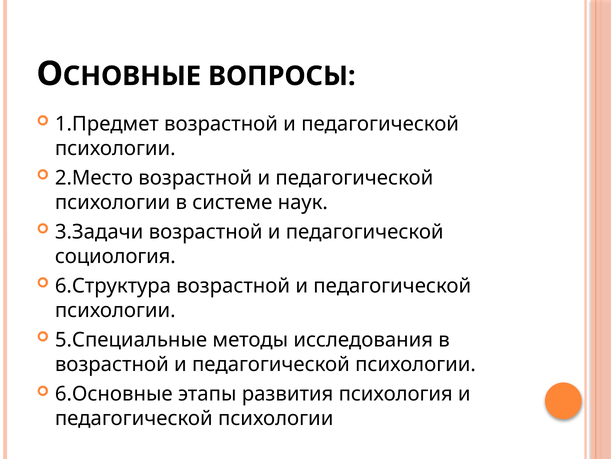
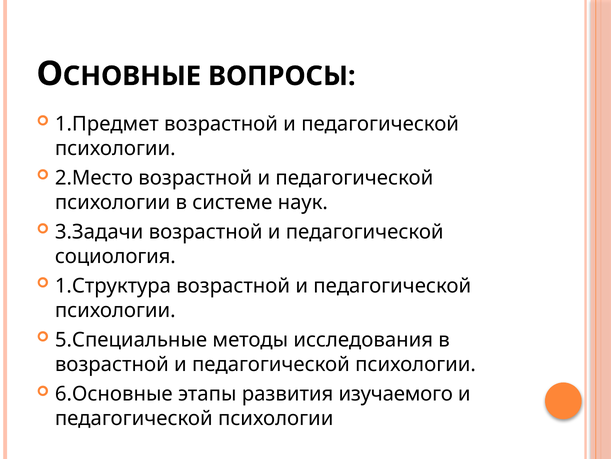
6.Структура: 6.Структура -> 1.Структура (113, 286)
психология: психология -> изучаемого (396, 393)
